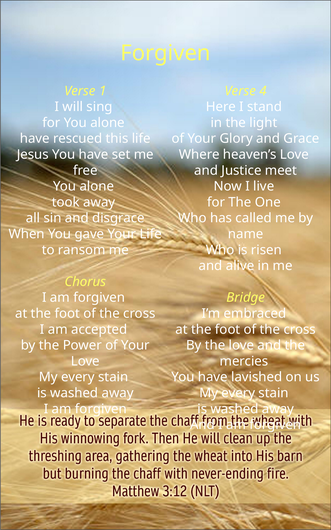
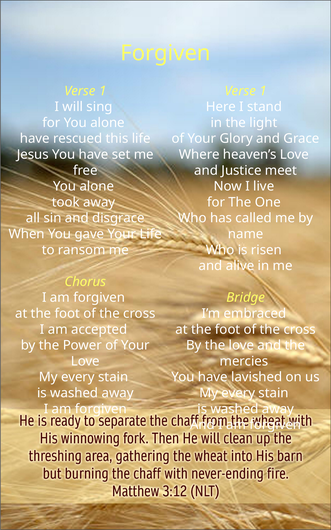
4: 4 -> 1 (263, 91)
